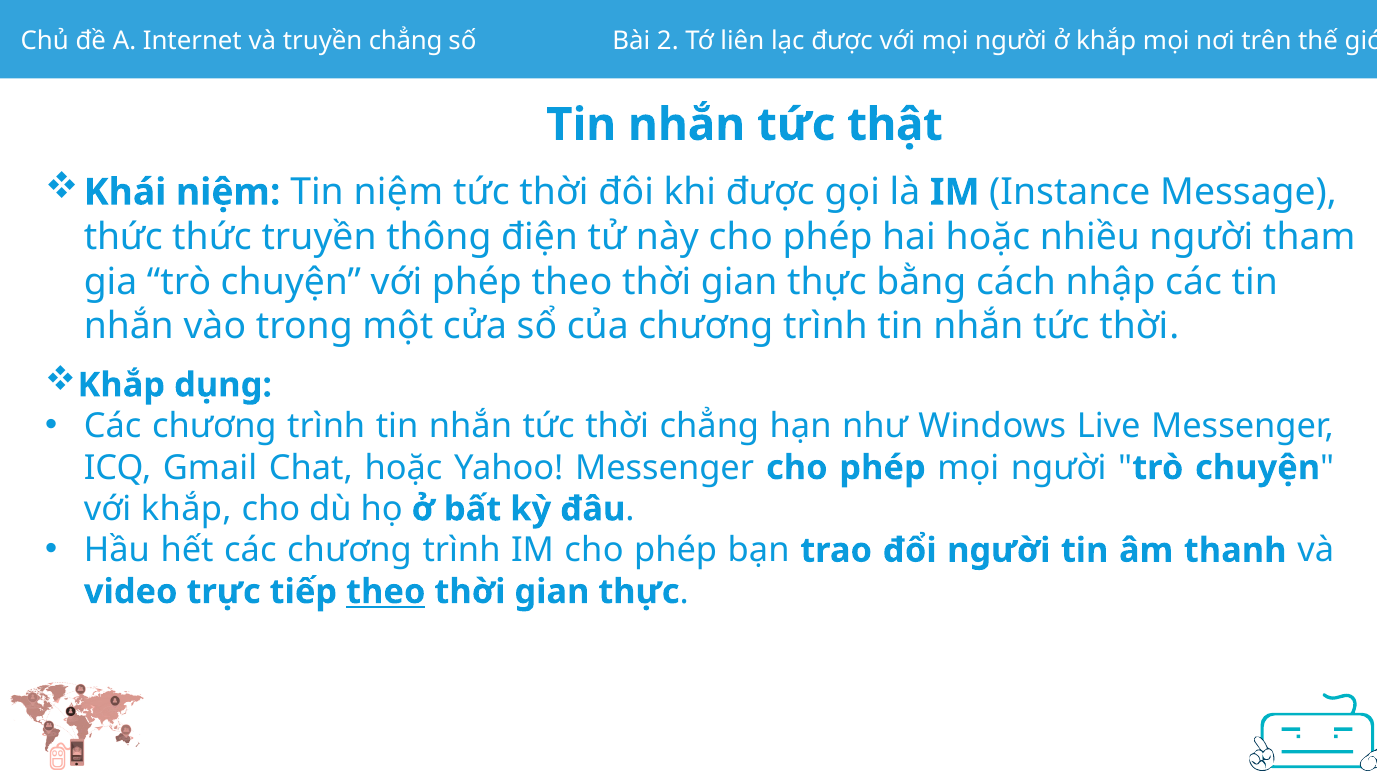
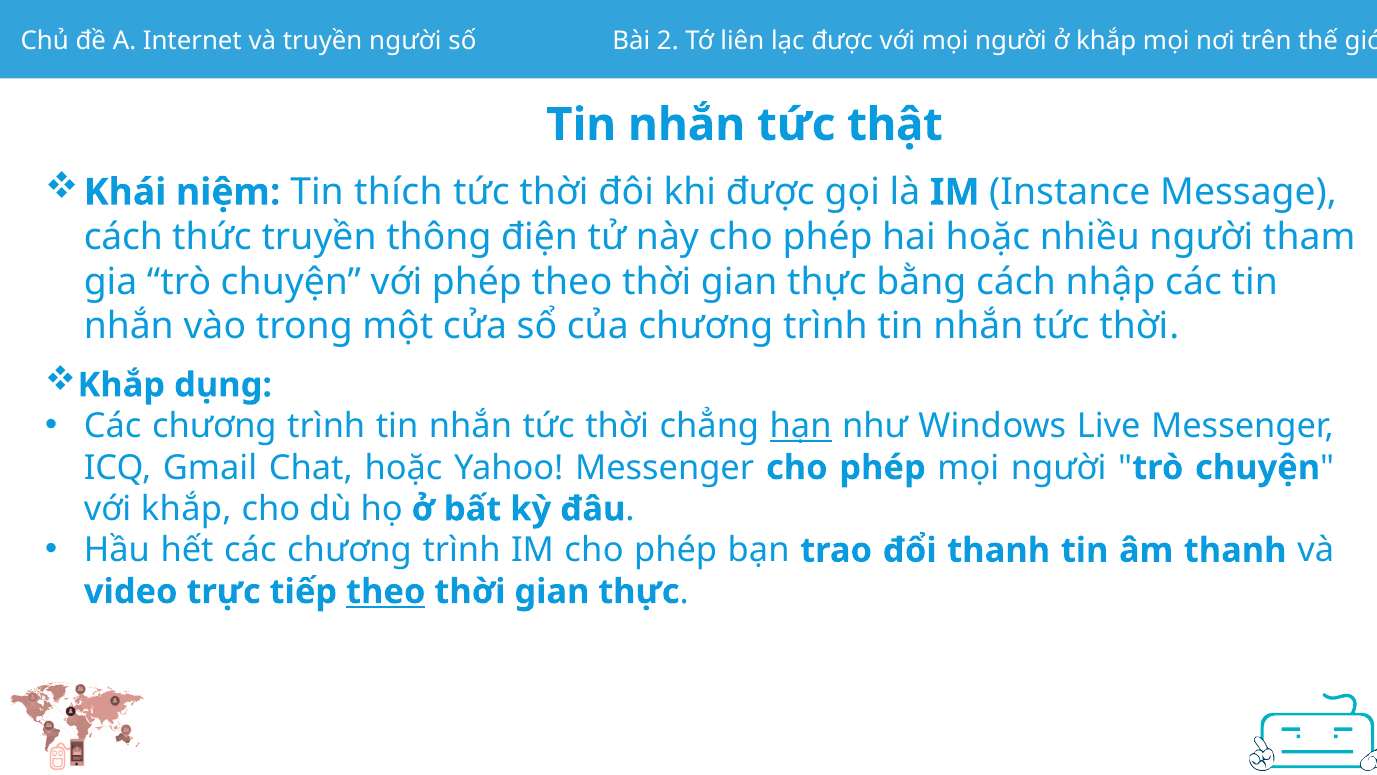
truyền chẳng: chẳng -> người (405, 41)
Tin niệm: niệm -> thích (398, 192)
thức: thức -> cách (123, 237)
hạn underline: none -> present (801, 426)
đổi người: người -> thanh (999, 550)
